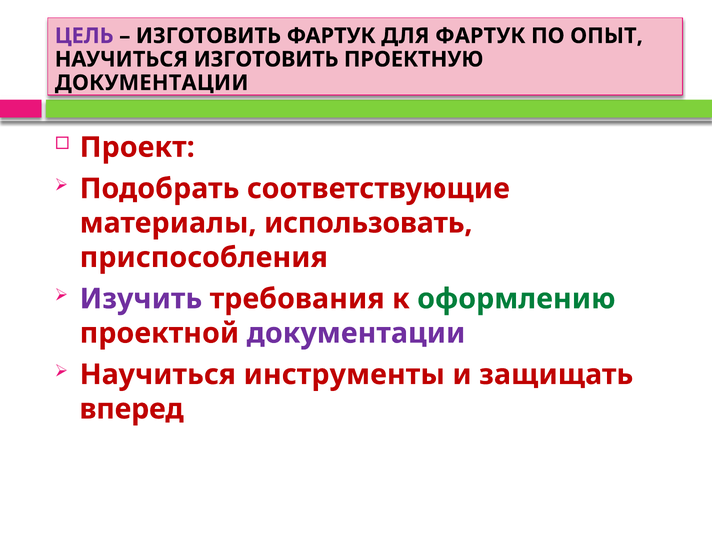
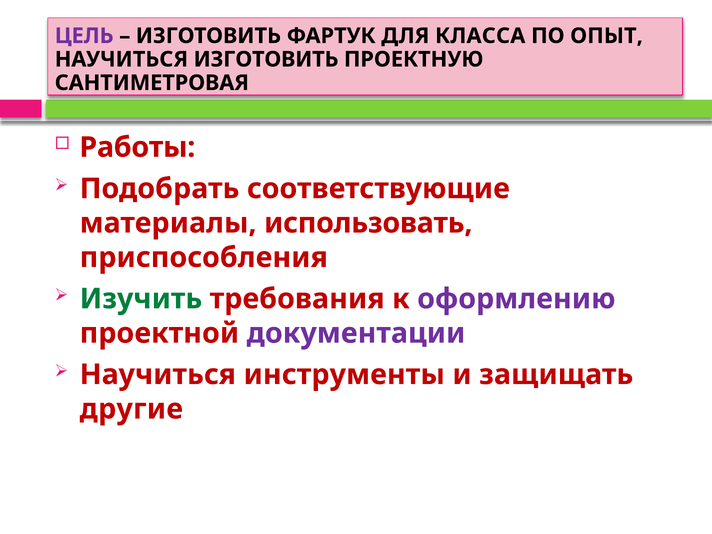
ДЛЯ ФАРТУК: ФАРТУК -> КЛАССА (480, 36)
ДОКУМЕНТАЦИИ: ДОКУМЕНТАЦИИ -> САНТИМЕТРОВАЯ (152, 83)
Проект: Проект -> Работы (137, 147)
Изучить colour: purple -> green (141, 299)
оформлению colour: green -> purple (516, 299)
вперед: вперед -> другие (131, 409)
